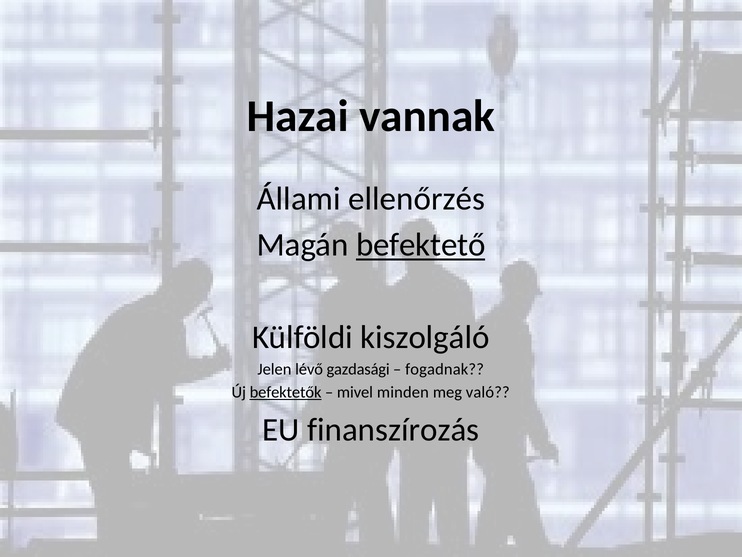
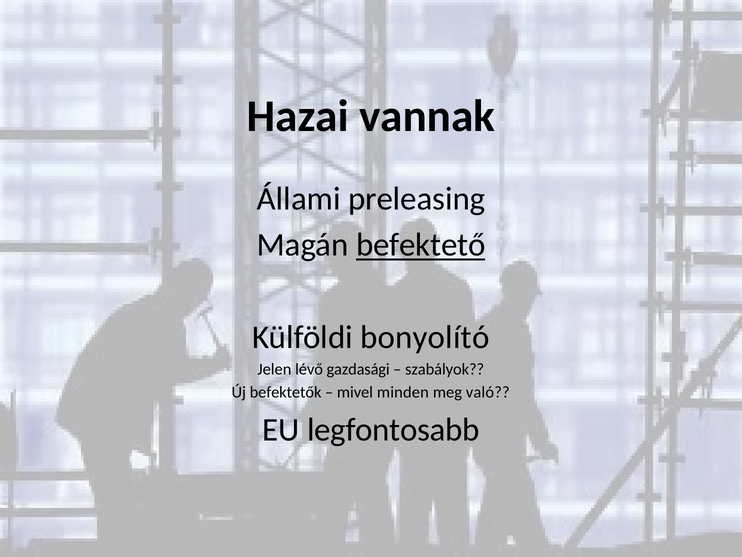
ellenőrzés: ellenőrzés -> preleasing (417, 199)
kiszolgáló: kiszolgáló -> bonyolító (425, 337)
fogadnak: fogadnak -> szabályok (445, 369)
befektetők underline: present -> none (286, 392)
finanszírozás: finanszírozás -> legfontosabb (393, 430)
